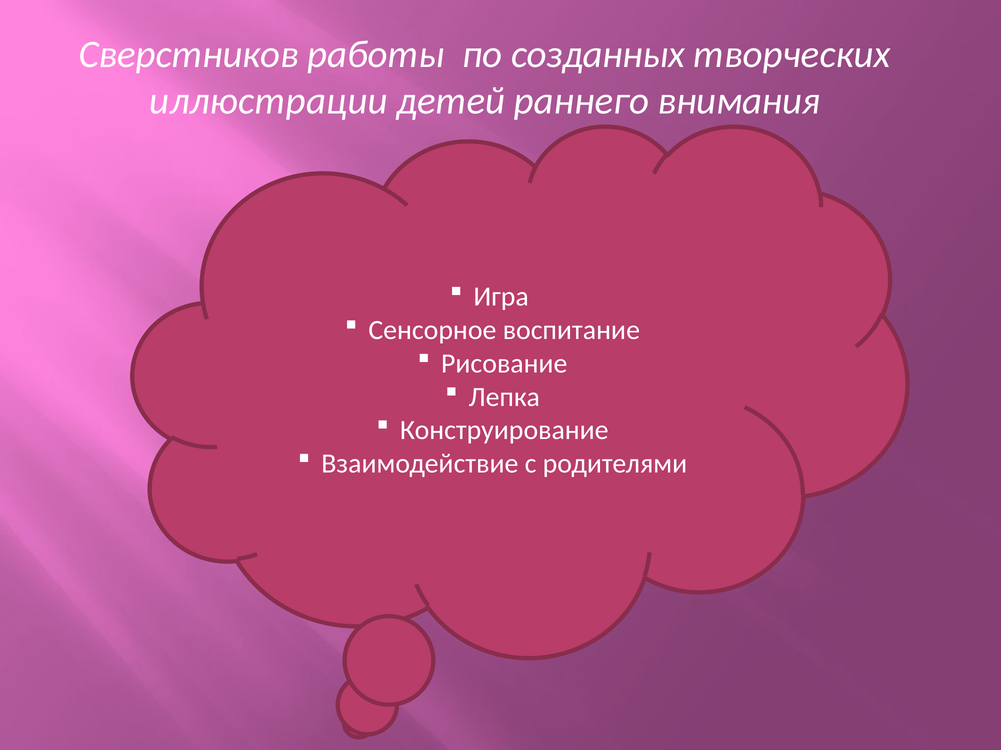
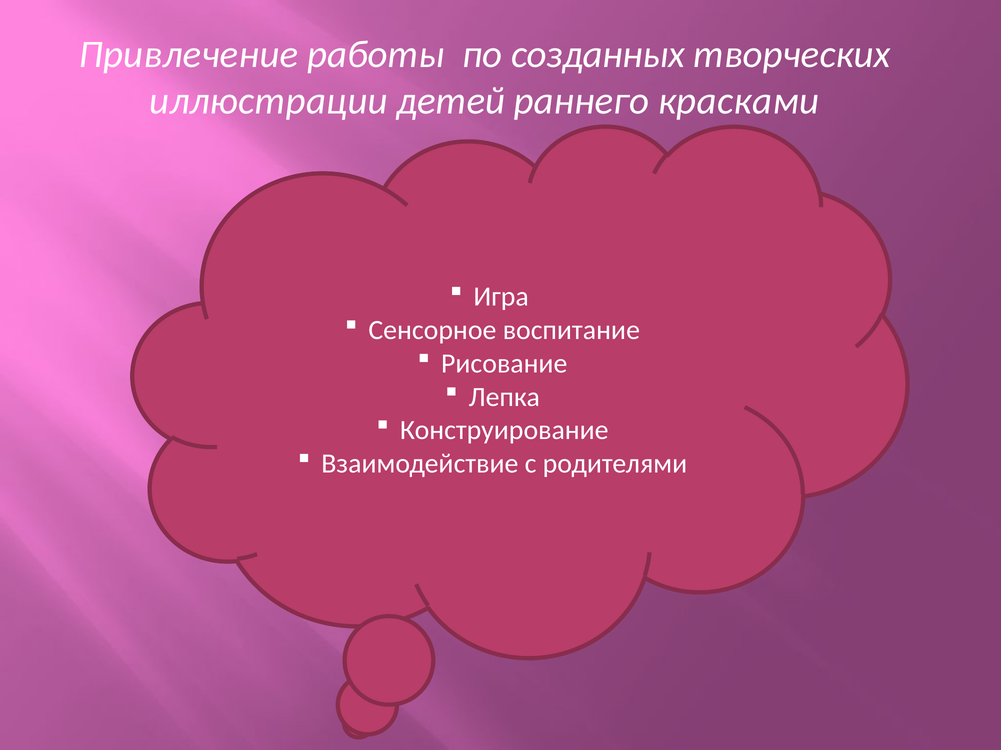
Сверстников: Сверстников -> Привлечение (189, 54)
внимания: внимания -> красками (739, 101)
